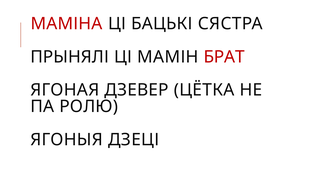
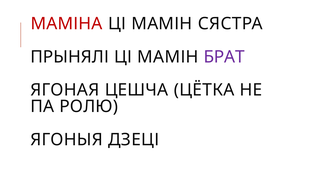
БАЦЬКІ: БАЦЬКІ -> МАМІН (162, 24)
БРАТ colour: red -> purple (224, 57)
ДЗЕВЕР: ДЗЕВЕР -> ЦЕШЧА (137, 90)
